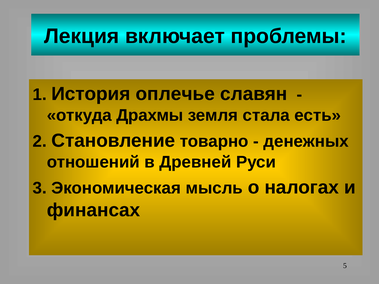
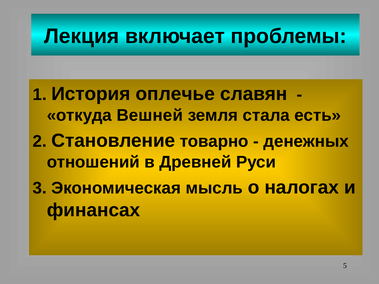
Драхмы: Драхмы -> Вешней (150, 115)
